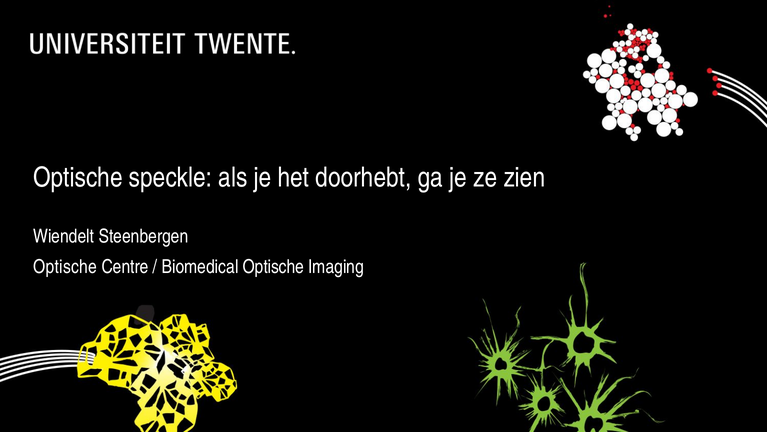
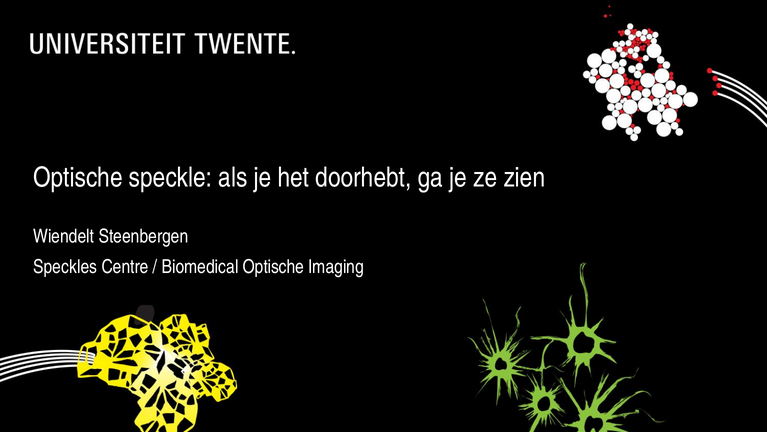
Optische: Optische -> Speckles (65, 267)
